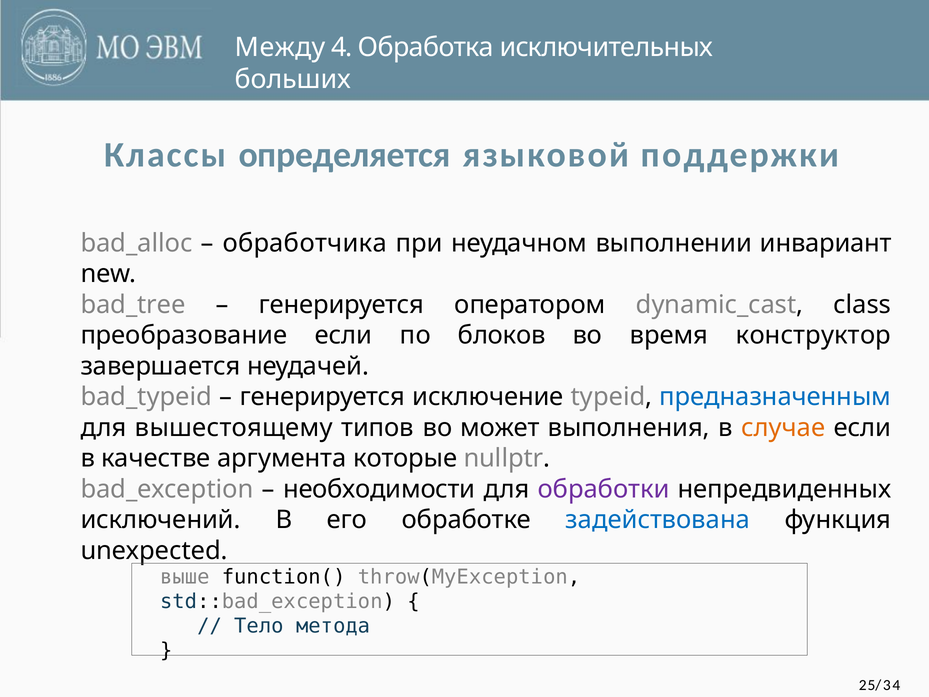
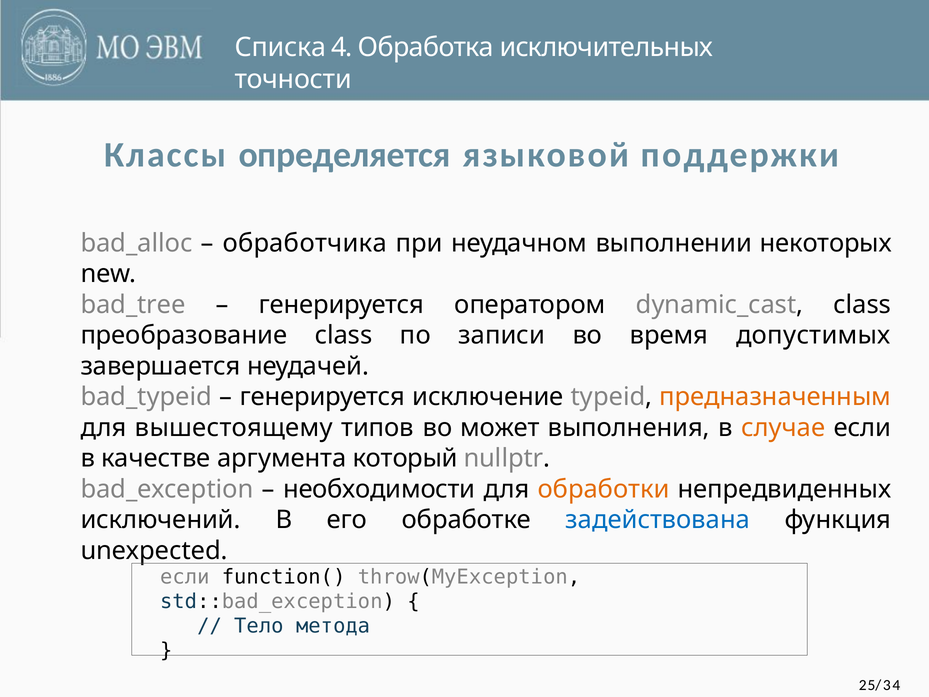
Между: Между -> Списка (280, 47)
больших: больших -> точности (293, 80)
инвариант: инвариант -> некоторых (826, 243)
преобразование если: если -> class (344, 336)
блоков: блоков -> записи (502, 336)
конструктор: конструктор -> допустимых (813, 336)
предназначенным colour: blue -> orange (775, 397)
которые: которые -> который (405, 459)
обработки colour: purple -> orange (604, 489)
выше: выше -> если (185, 577)
